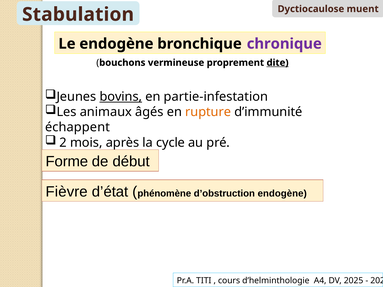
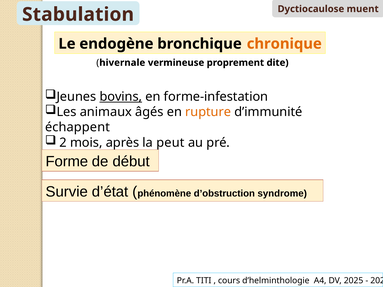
chronique colour: purple -> orange (284, 44)
bouchons: bouchons -> hivernale (122, 63)
dite underline: present -> none (278, 63)
partie-infestation: partie-infestation -> forme-infestation (216, 97)
cycle: cycle -> peut (170, 143)
Fièvre: Fièvre -> Survie (67, 192)
d’obstruction endogène: endogène -> syndrome (282, 194)
